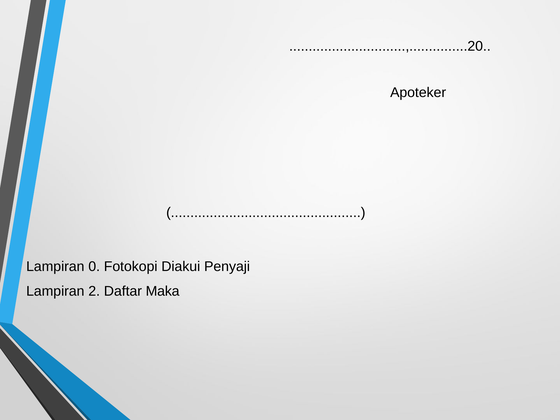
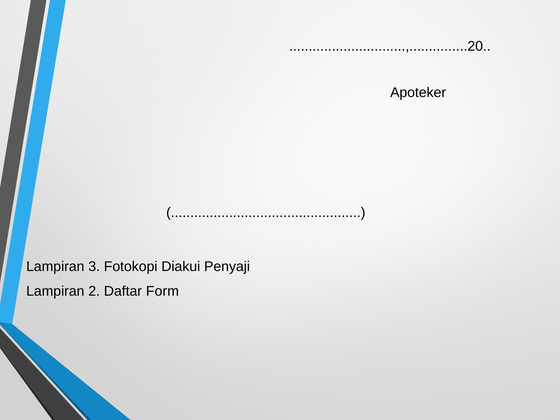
0: 0 -> 3 (94, 267)
Maka: Maka -> Form (162, 291)
